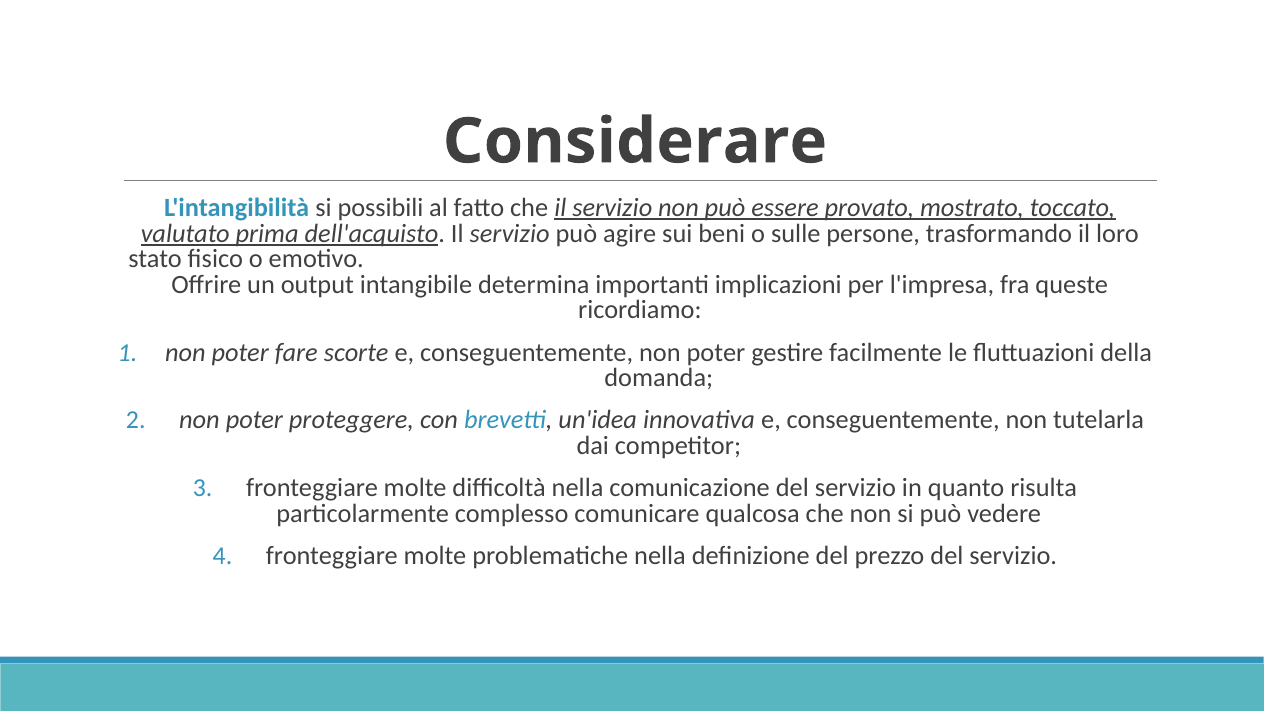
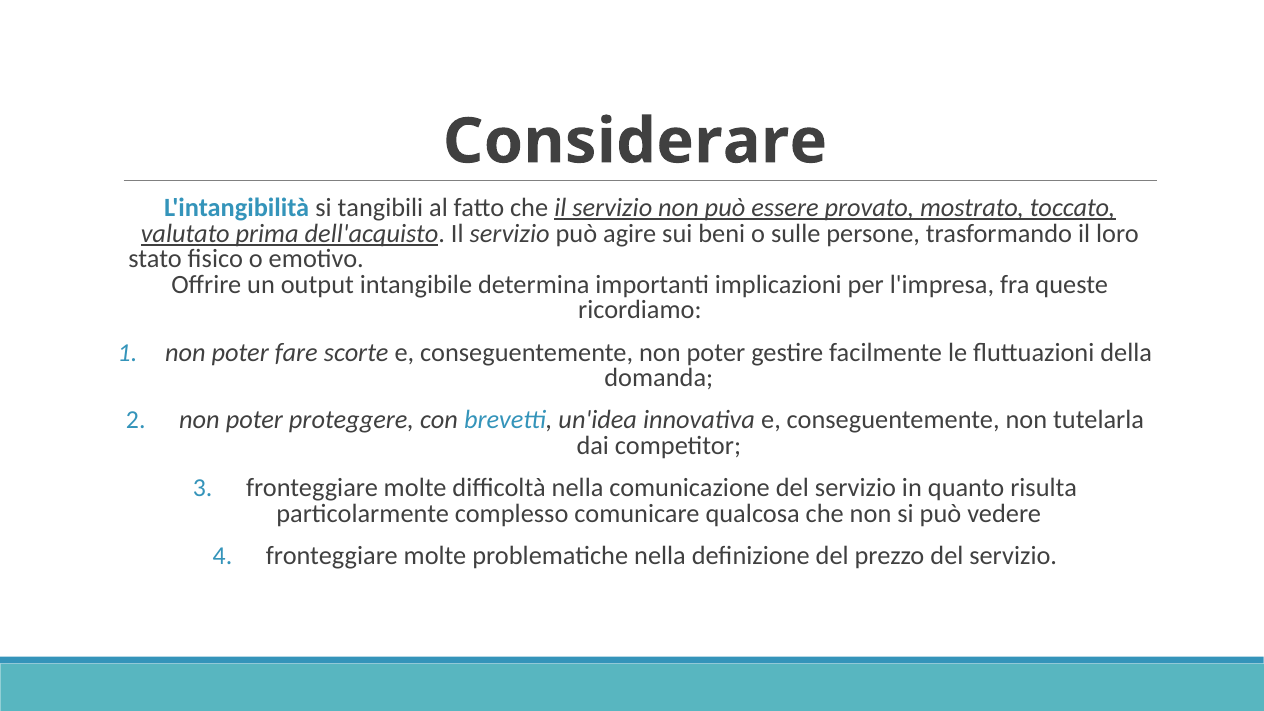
possibili: possibili -> tangibili (380, 208)
